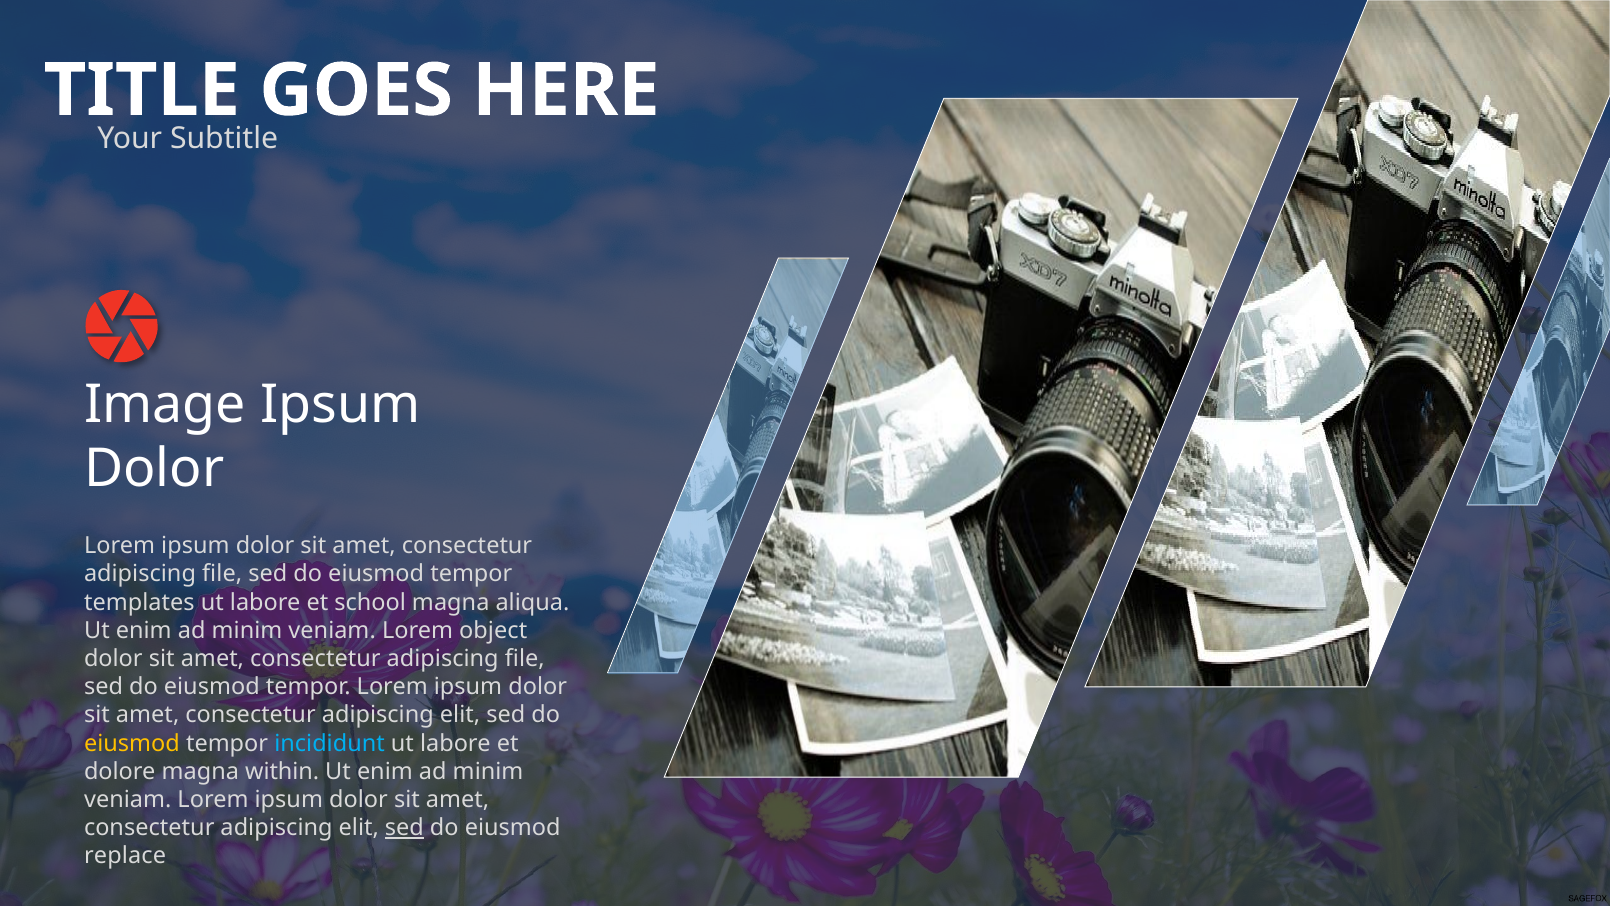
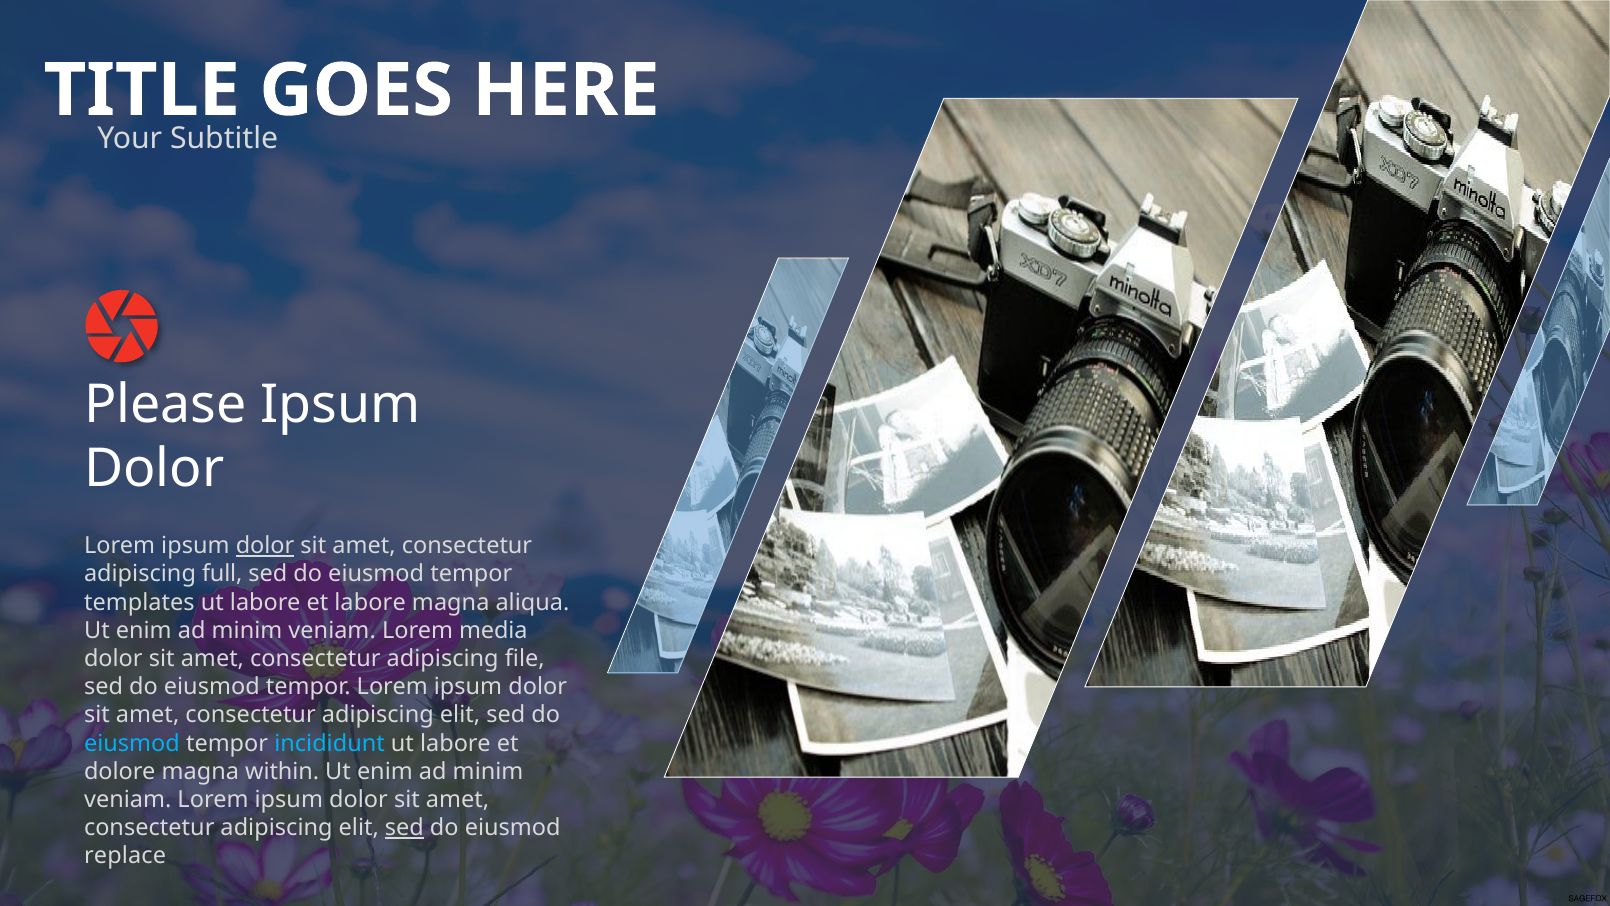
Image: Image -> Please (165, 404)
dolor underline: none -> present (265, 546)
file: file -> full (222, 574)
et school: school -> labore (370, 602)
object: object -> media (493, 630)
eiusmod colour: yellow -> light blue (132, 743)
